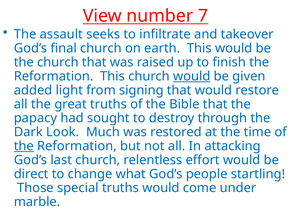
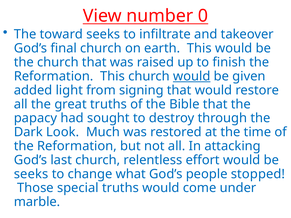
7: 7 -> 0 (203, 16)
assault: assault -> toward (61, 34)
the underline: present -> none (24, 146)
direct: direct -> seeks (31, 174)
startling: startling -> stopped (258, 174)
